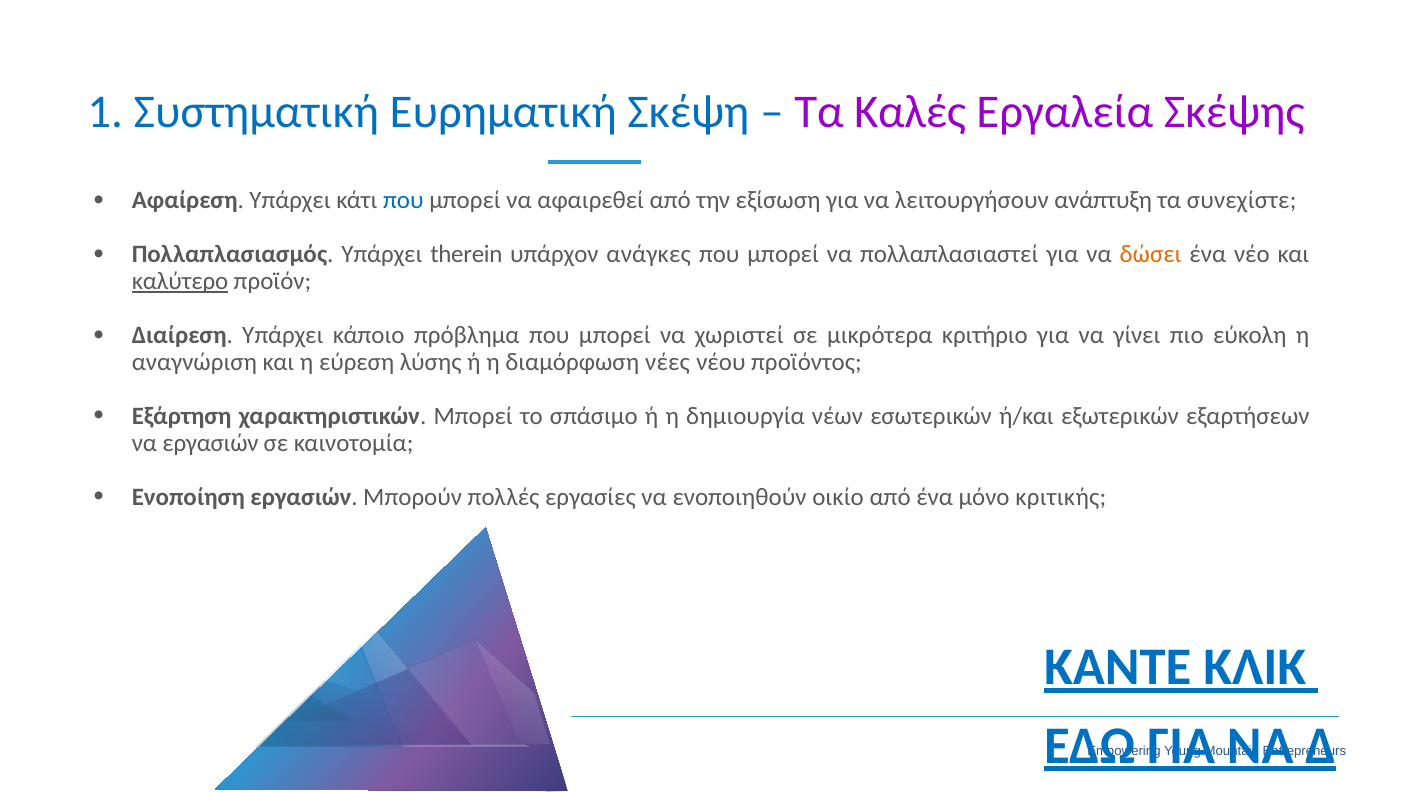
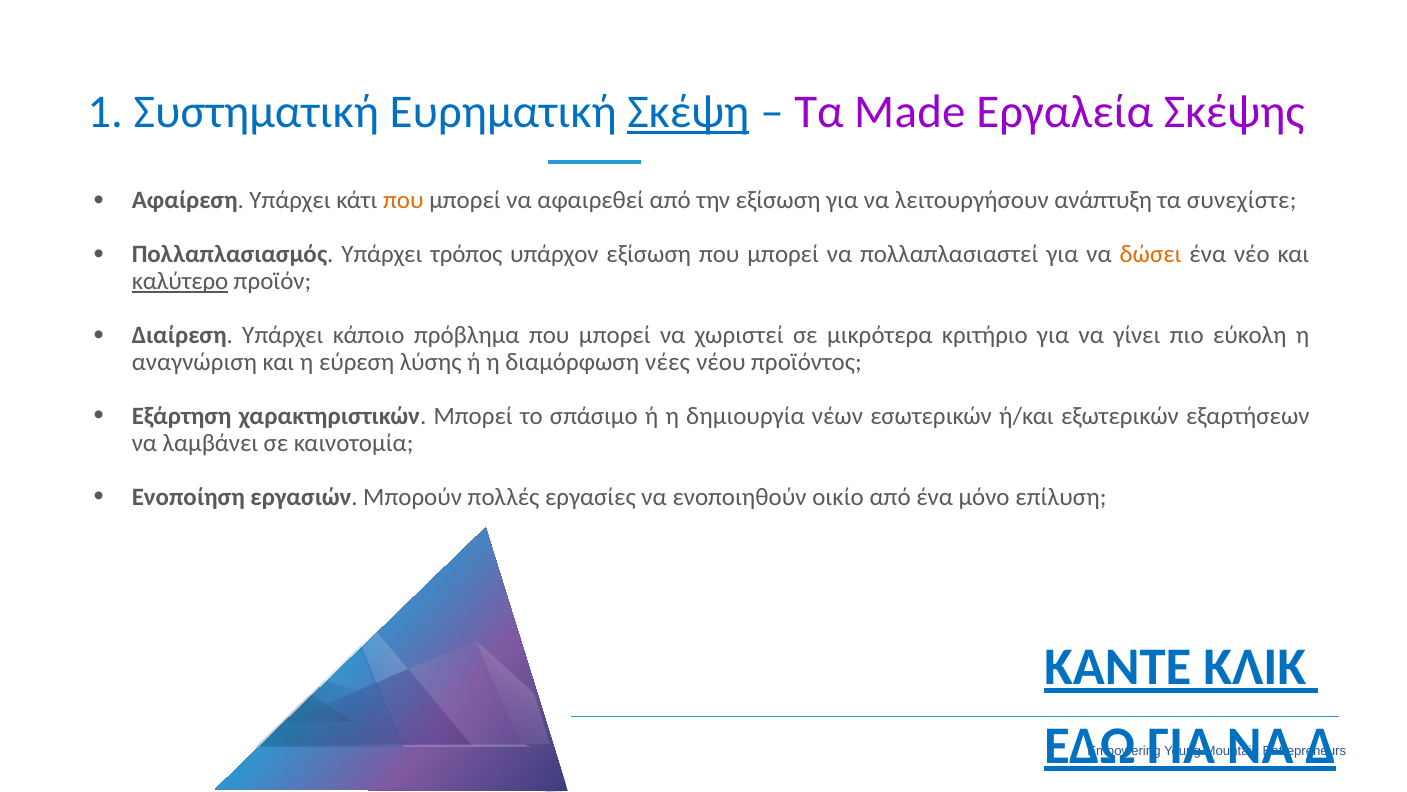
Σκέψη underline: none -> present (688, 112)
Καλές: Καλές -> Made (910, 112)
που colour: blue -> orange (403, 200)
therein: therein -> τρόπος (466, 254)
υπάρχον ανάγκες: ανάγκες -> εξίσωση (649, 254)
να εργασιών: εργασιών -> λαμβάνει (210, 443)
κριτικής: κριτικής -> επίλυση (1061, 497)
